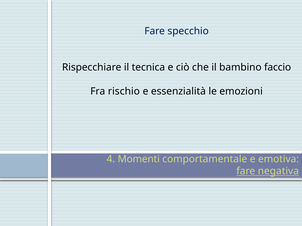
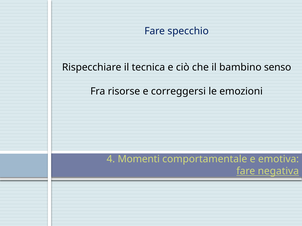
faccio: faccio -> senso (278, 67)
rischio: rischio -> risorse (124, 91)
essenzialità: essenzialità -> correggersi (178, 91)
